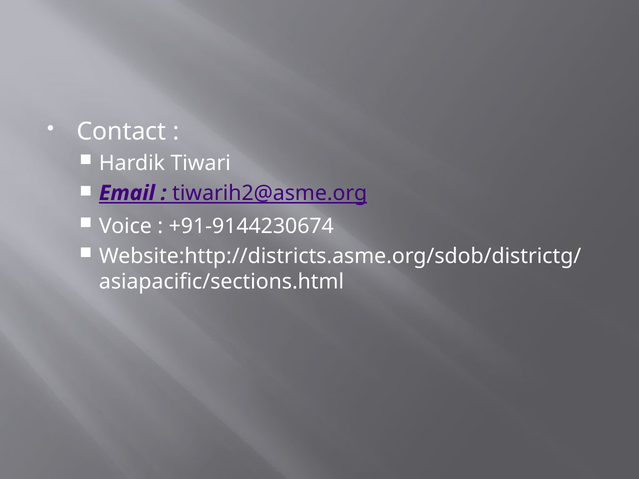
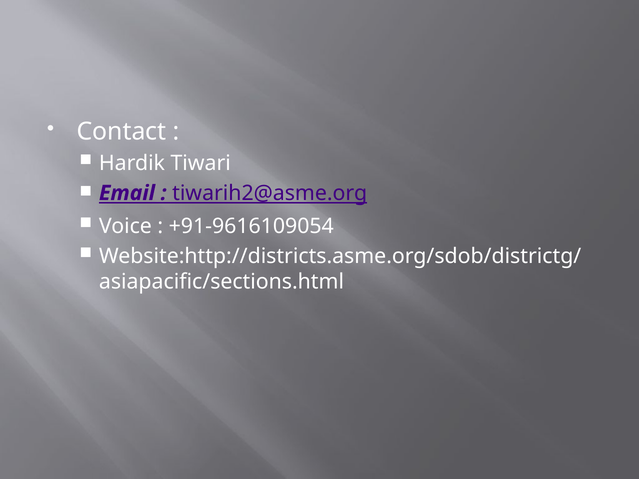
+91-9144230674: +91-9144230674 -> +91-9616109054 (251, 226)
